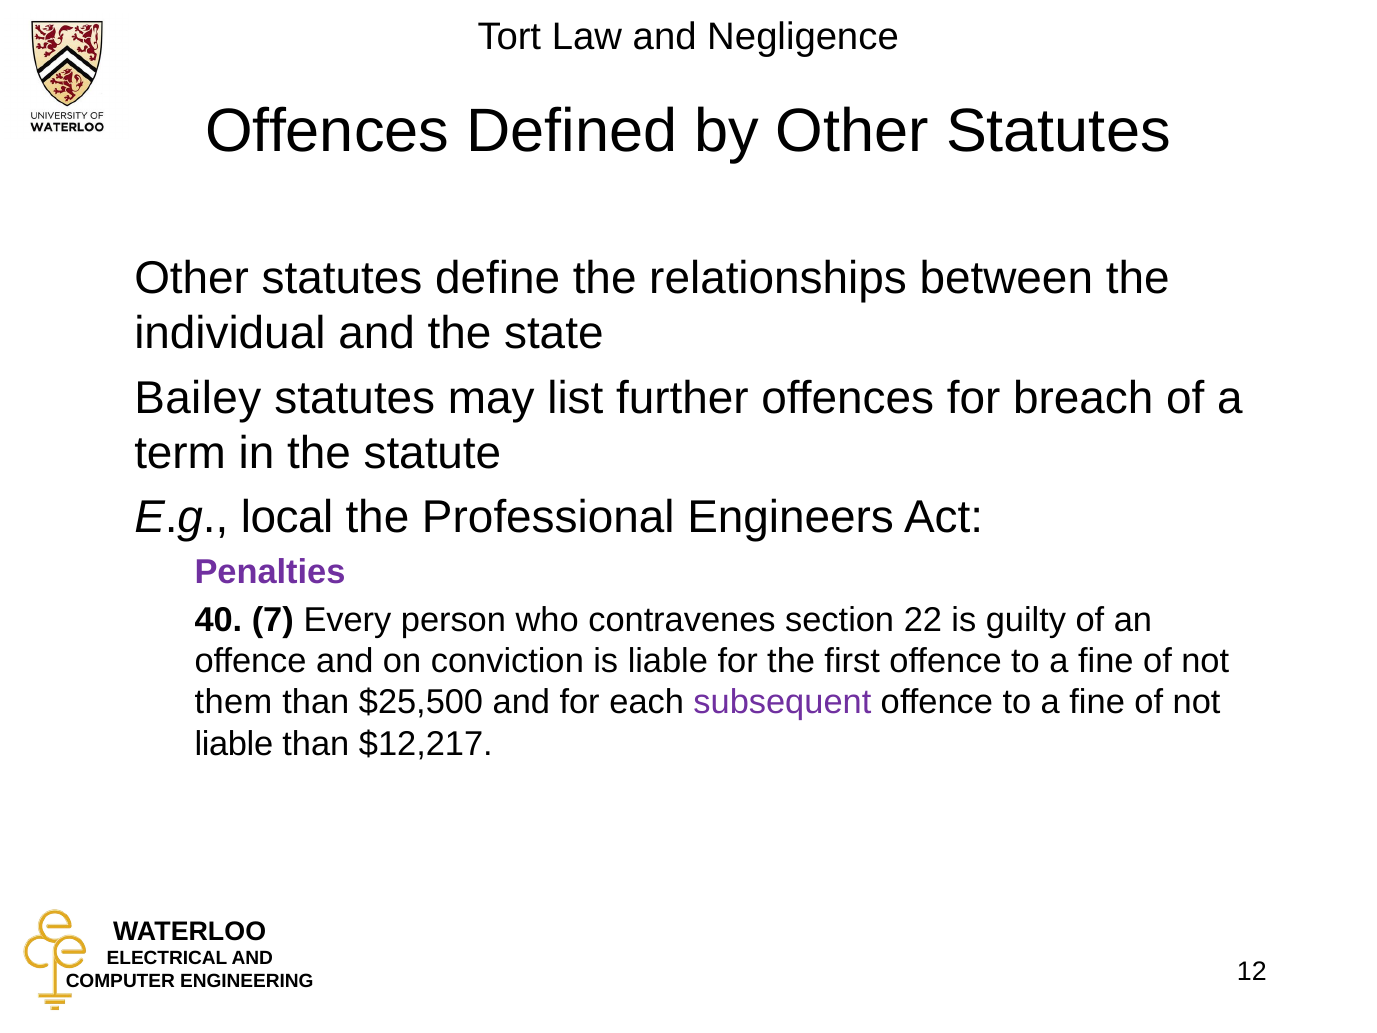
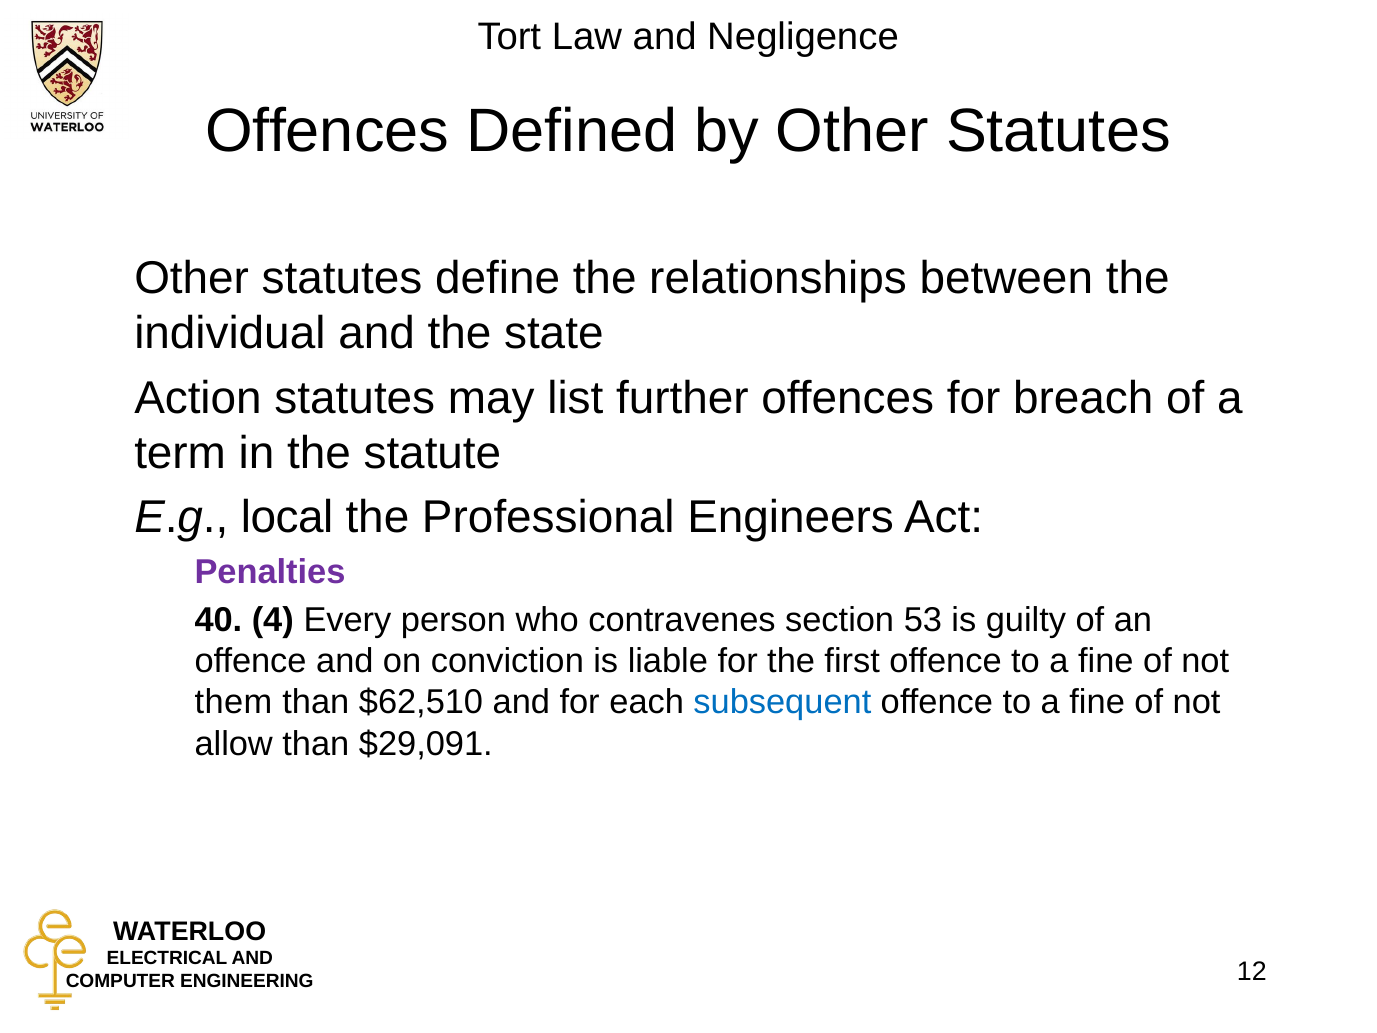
Bailey: Bailey -> Action (198, 398)
7: 7 -> 4 (273, 620)
22: 22 -> 53 (923, 620)
$25,500: $25,500 -> $62,510 (421, 702)
subsequent colour: purple -> blue (782, 702)
liable: liable -> allow (234, 744)
$12,217: $12,217 -> $29,091 (426, 744)
